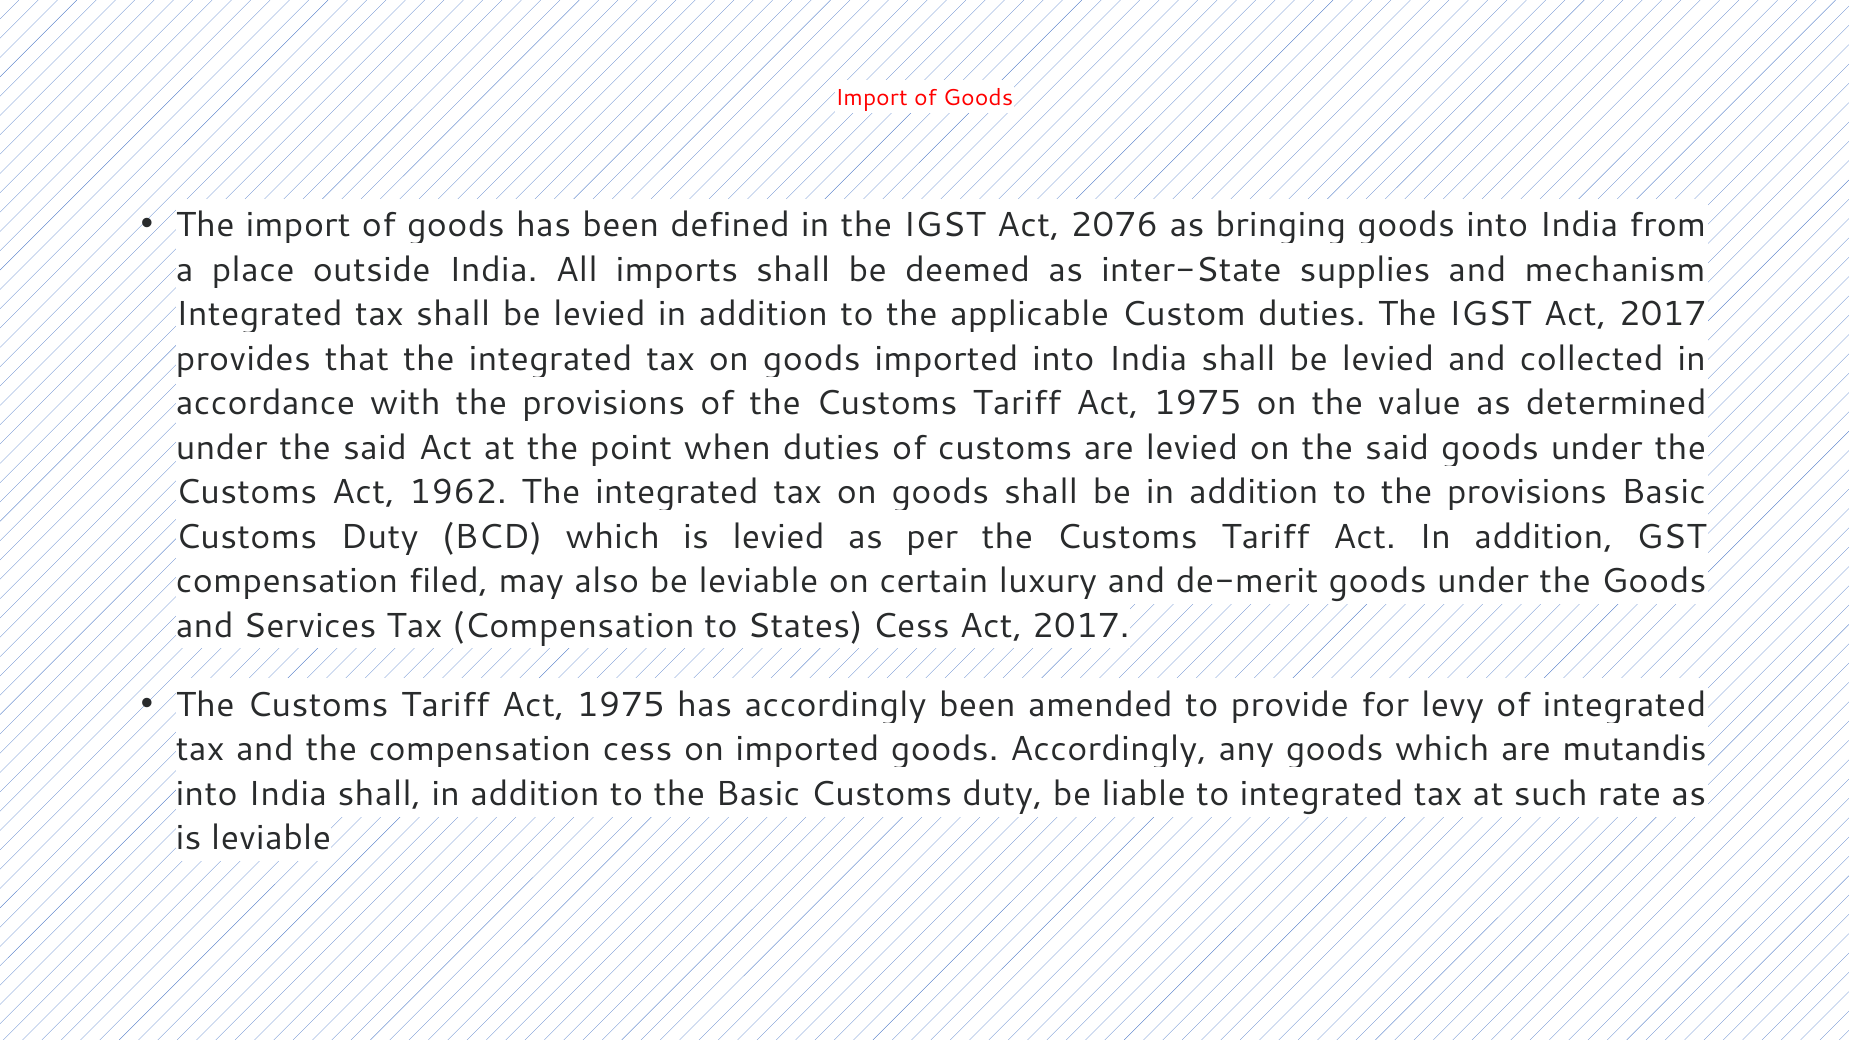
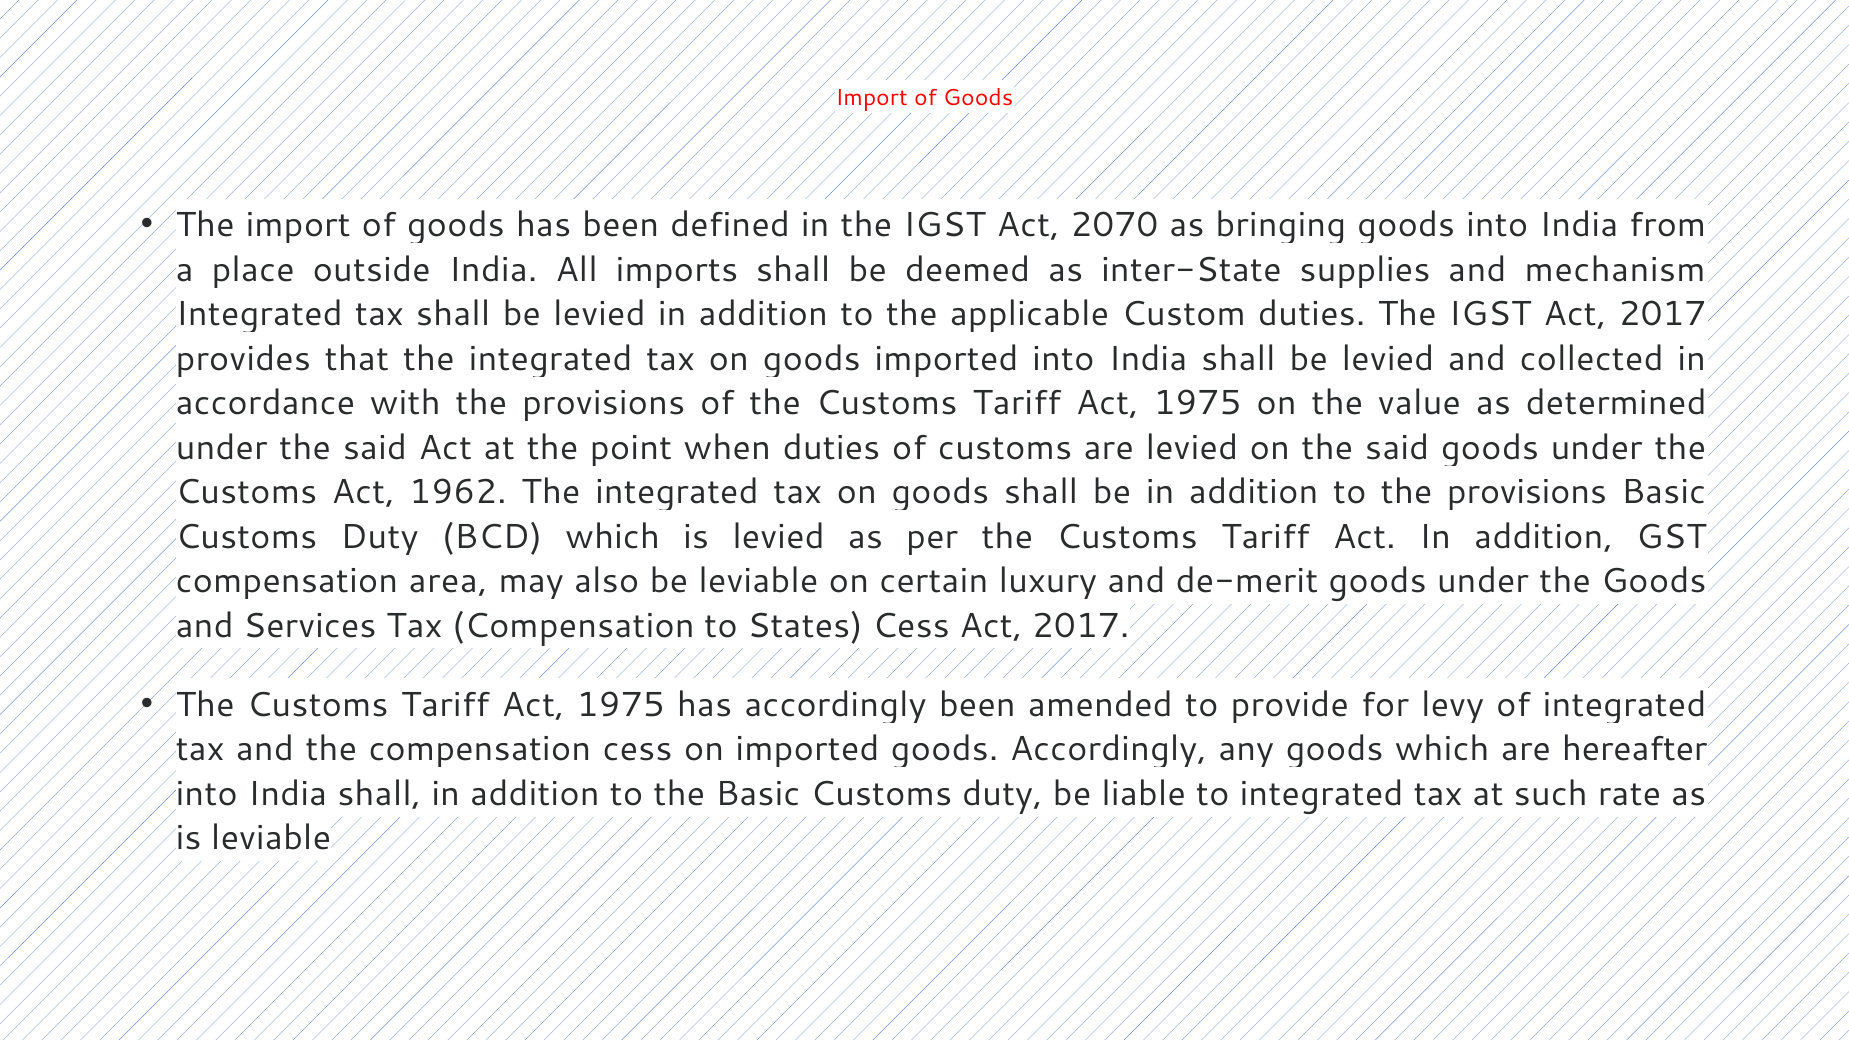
2076: 2076 -> 2070 (1114, 225)
filed: filed -> area (448, 581)
mutandis: mutandis -> hereafter (1635, 749)
